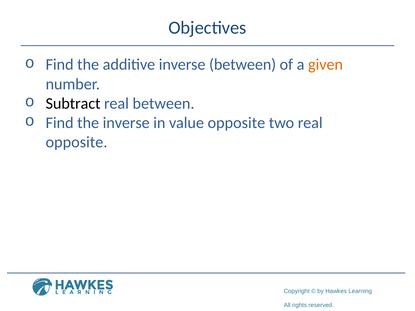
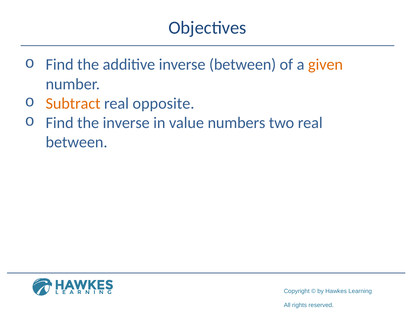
Subtract colour: black -> orange (73, 103)
real between: between -> opposite (164, 103)
value opposite: opposite -> numbers (236, 123)
opposite: opposite -> between (77, 142)
